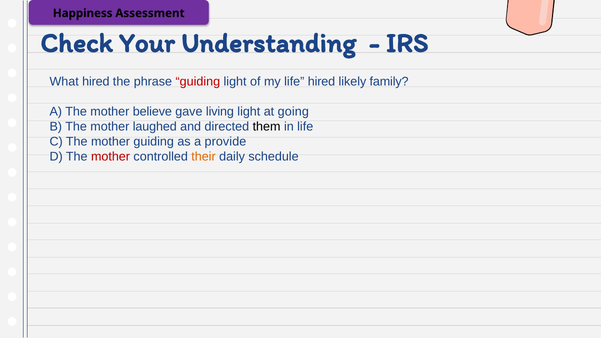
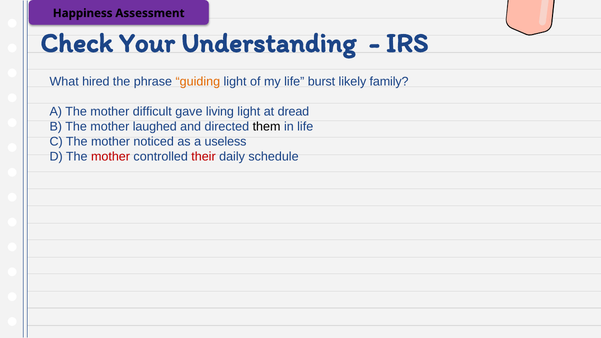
guiding colour: red -> orange (198, 82)
life hired: hired -> burst (322, 82)
believe: believe -> difficult (152, 112)
going: going -> dread (293, 112)
mother guiding: guiding -> noticed (154, 142)
provide: provide -> useless (226, 142)
their colour: orange -> red (204, 157)
